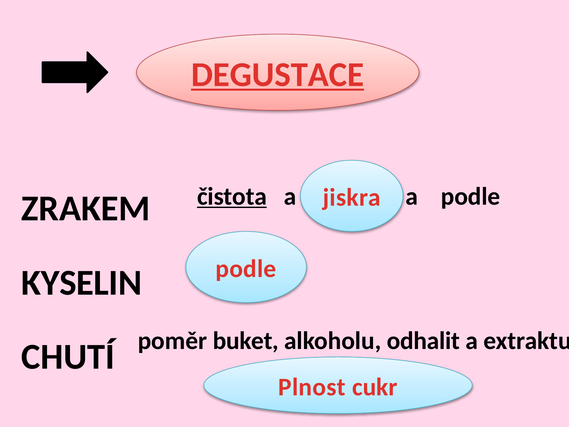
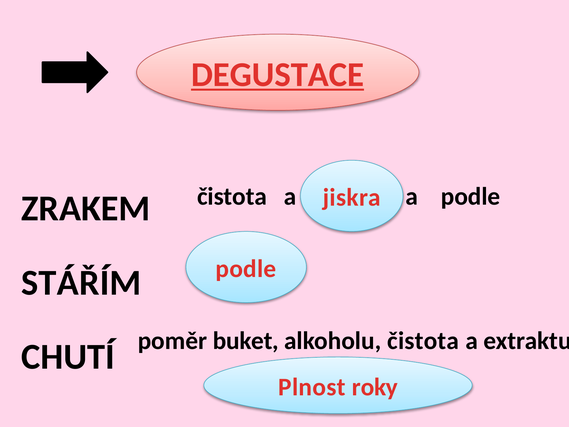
čistota underline: present -> none (232, 196)
KYSELIN: KYSELIN -> STÁŘÍM (81, 283)
alkoholu odhalit: odhalit -> čistota (423, 341)
cukr: cukr -> roky (375, 387)
